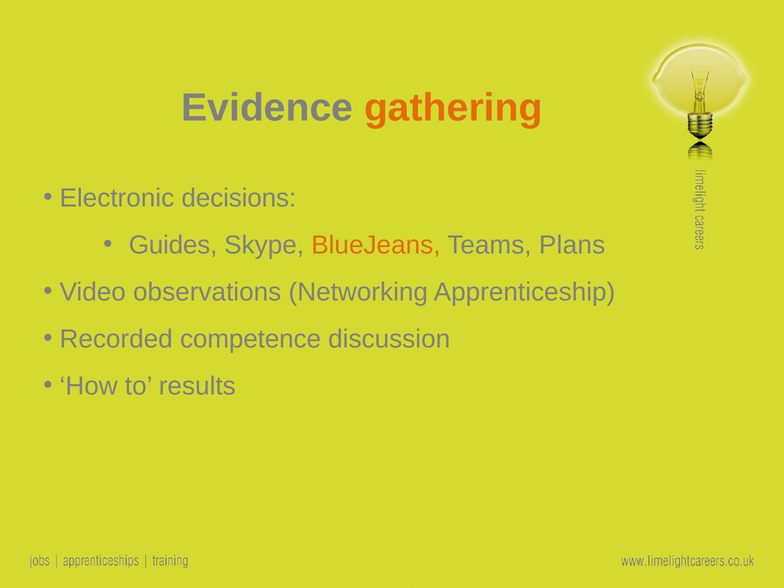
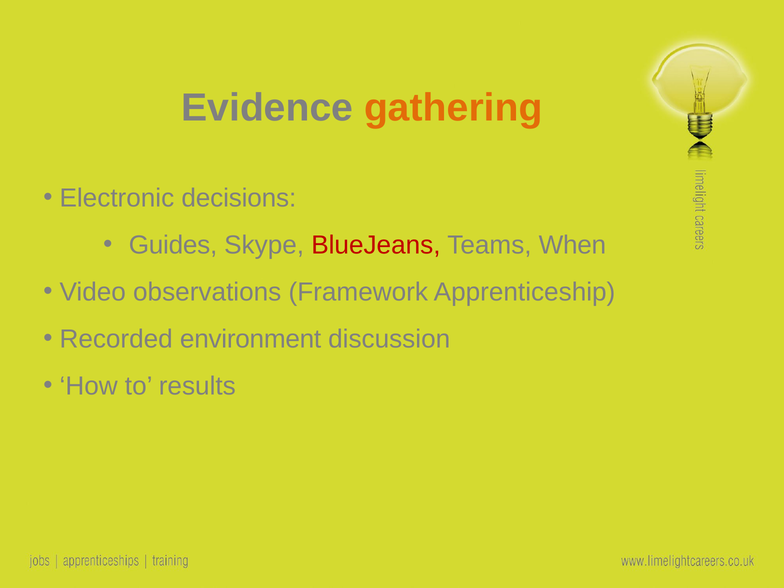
BlueJeans colour: orange -> red (376, 245)
Plans: Plans -> When (572, 245)
Networking: Networking -> Framework (358, 292)
competence: competence -> environment (251, 339)
